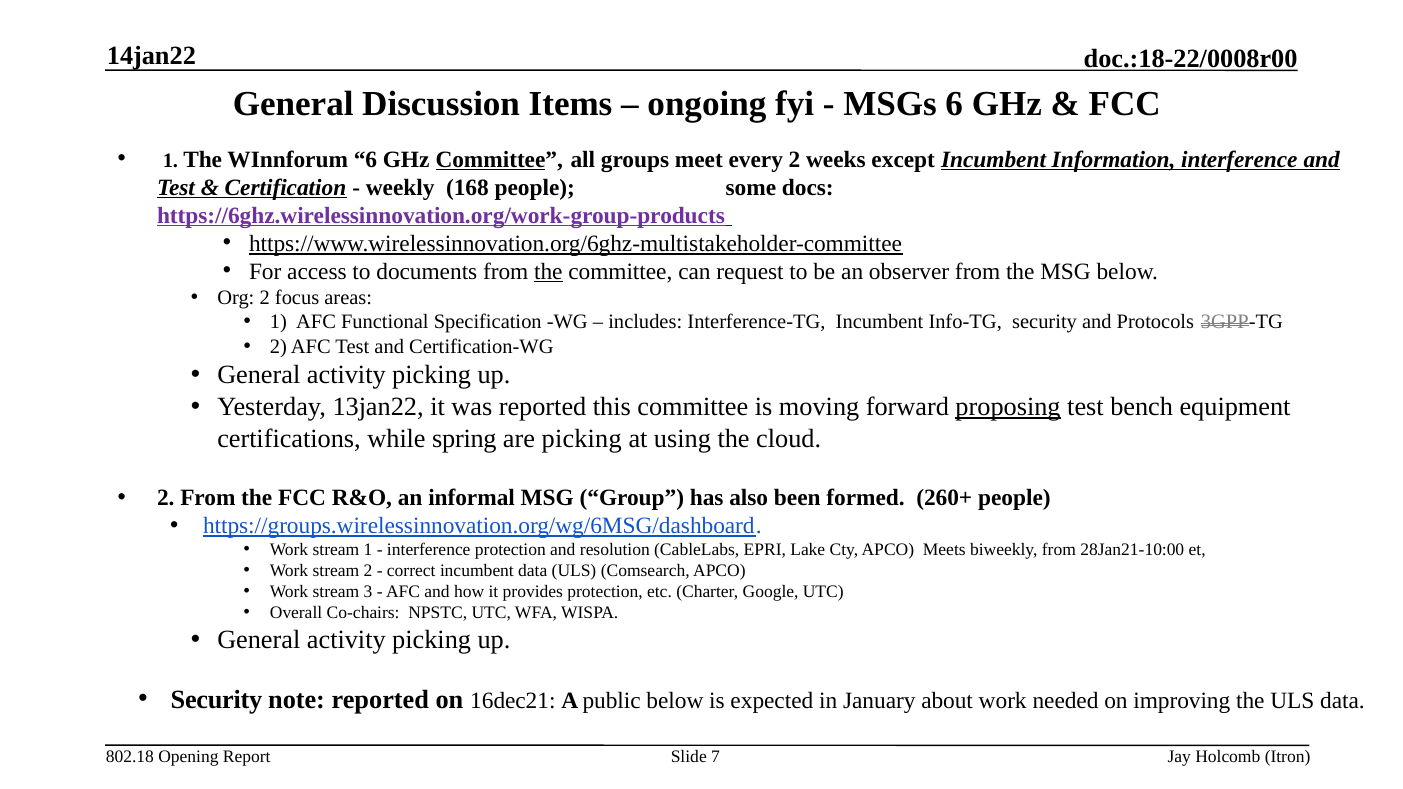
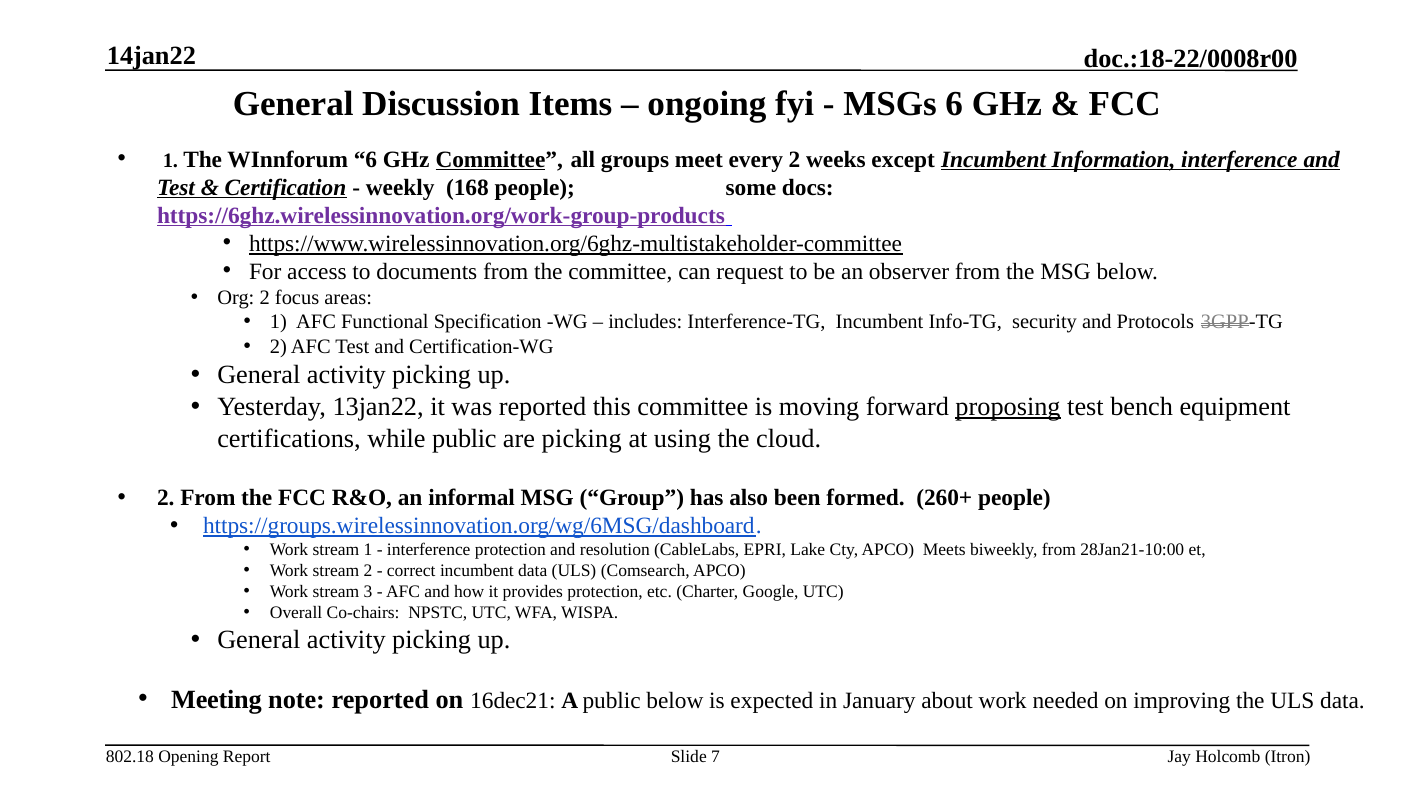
the underline: present -> none (548, 272)
while spring: spring -> public (464, 438)
Security: Security -> Meeting (216, 700)
